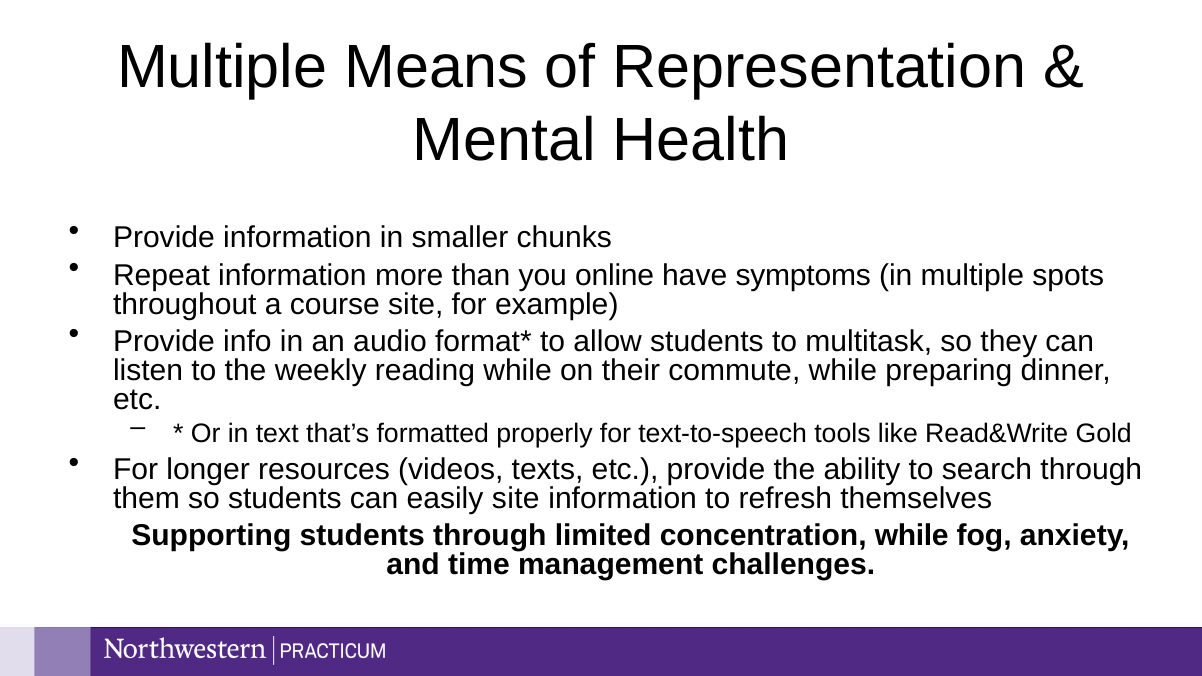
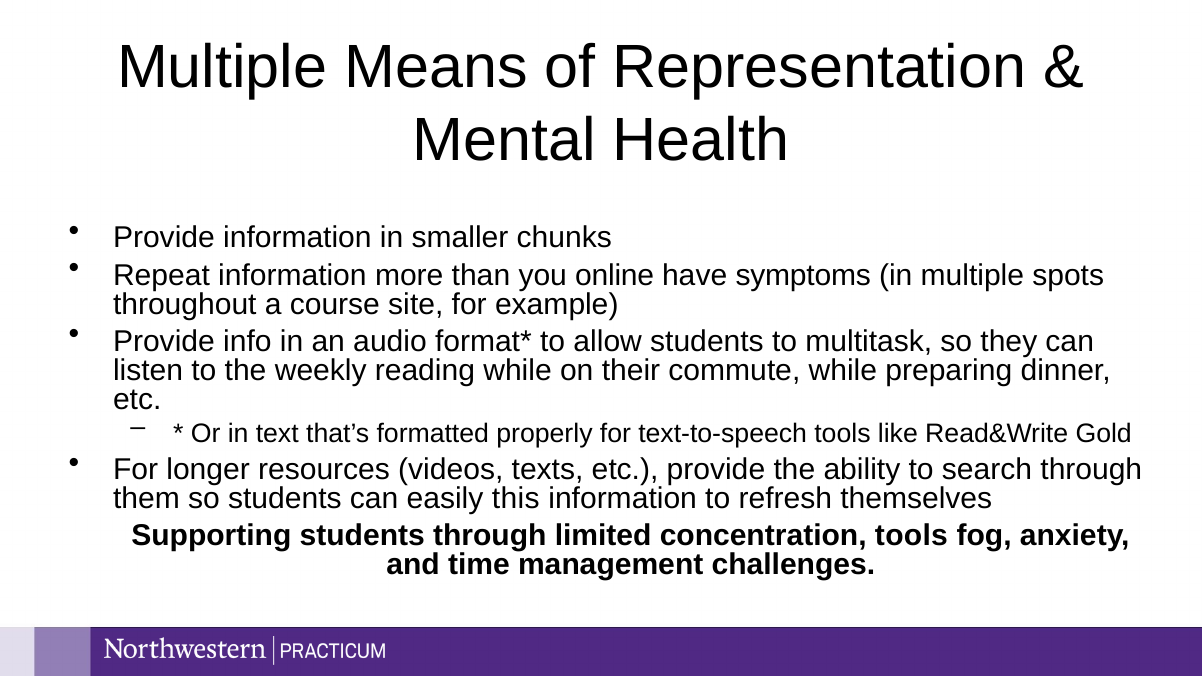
easily site: site -> this (516, 499)
concentration while: while -> tools (911, 536)
